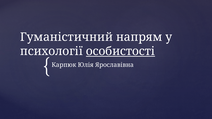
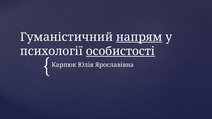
напрям underline: none -> present (139, 37)
